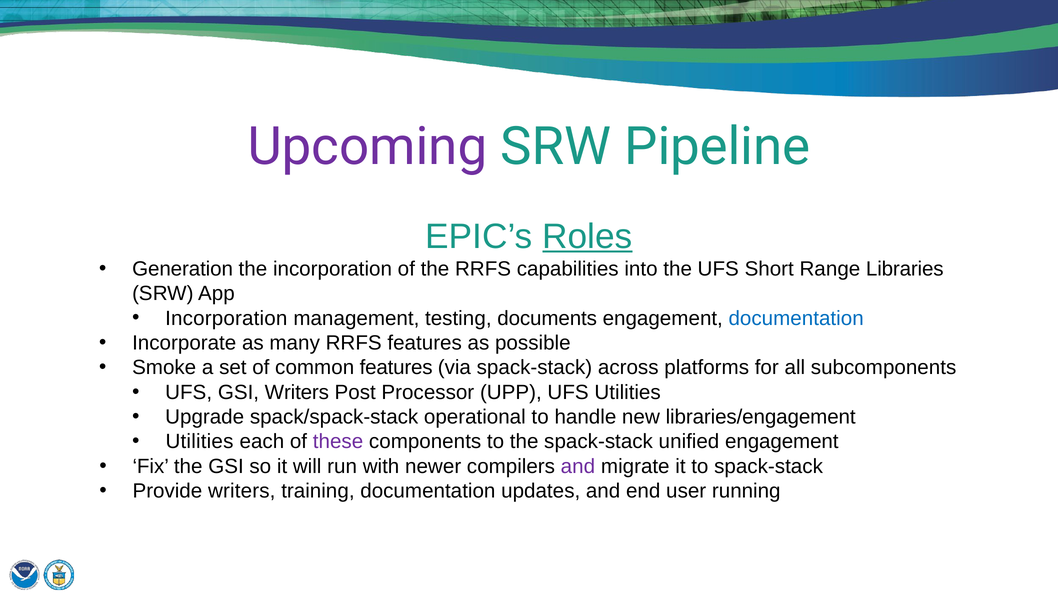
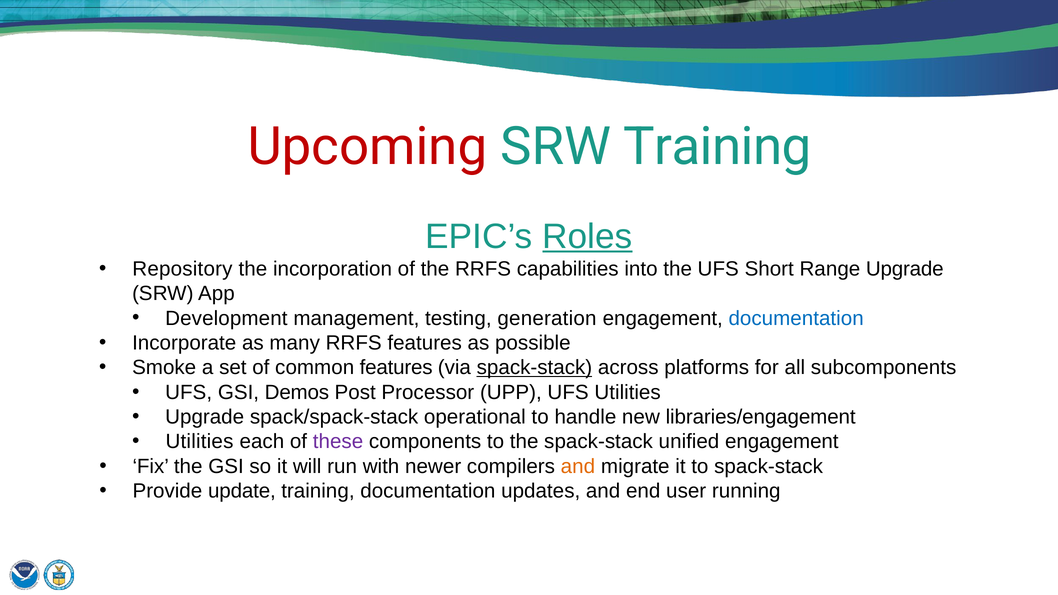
Upcoming colour: purple -> red (367, 147)
SRW Pipeline: Pipeline -> Training (718, 147)
Generation: Generation -> Repository (182, 269)
Range Libraries: Libraries -> Upgrade (905, 269)
Incorporation: Incorporation -> Development (226, 318)
documents: documents -> generation (547, 318)
spack-stack underline: none -> present (534, 368)
GSI Writers: Writers -> Demos (297, 392)
and colour: purple -> orange (578, 467)
Provide writers: writers -> update (242, 491)
